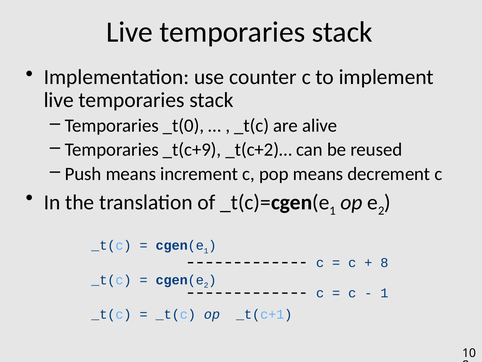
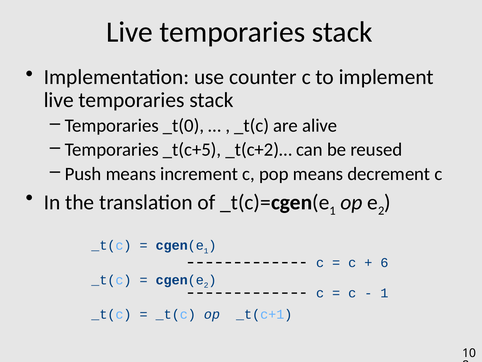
_t(c+9: _t(c+9 -> _t(c+5 (192, 150)
8: 8 -> 6 (384, 262)
